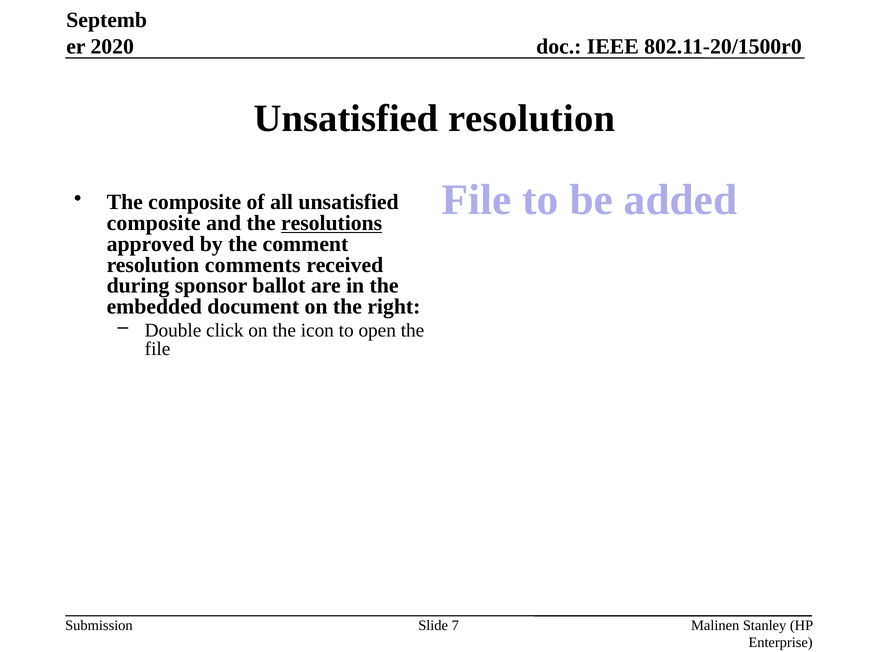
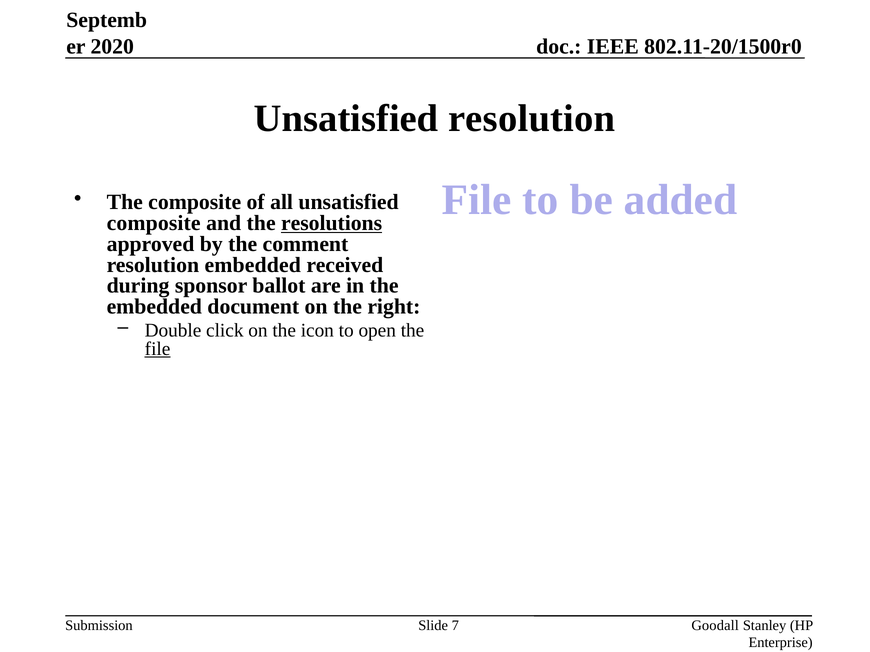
resolution comments: comments -> embedded (253, 265)
file underline: none -> present (158, 349)
Malinen: Malinen -> Goodall (715, 626)
